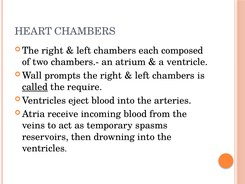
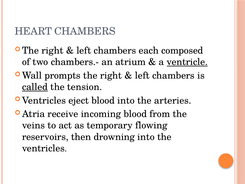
ventricle underline: none -> present (187, 62)
require: require -> tension (85, 87)
spasms: spasms -> flowing (151, 125)
